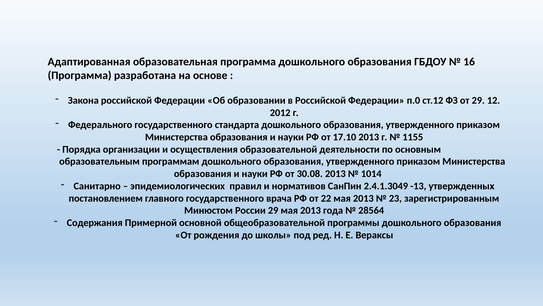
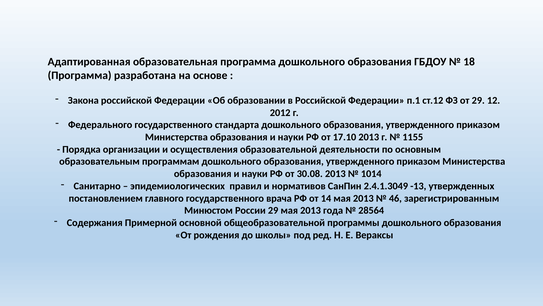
16: 16 -> 18 (469, 62)
п.0: п.0 -> п.1 (413, 100)
22: 22 -> 14 (326, 198)
23: 23 -> 46 (395, 198)
